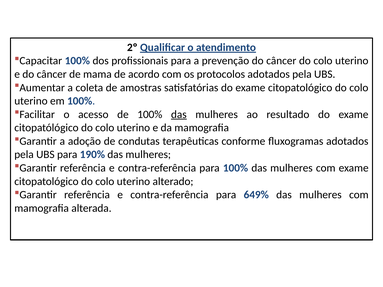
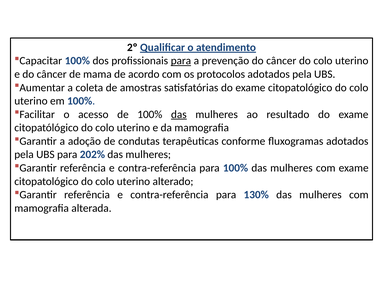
para underline: none -> present (181, 61)
190%: 190% -> 202% (92, 155)
649%: 649% -> 130% (256, 195)
